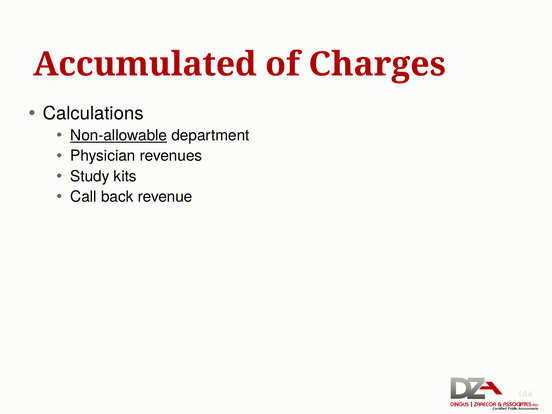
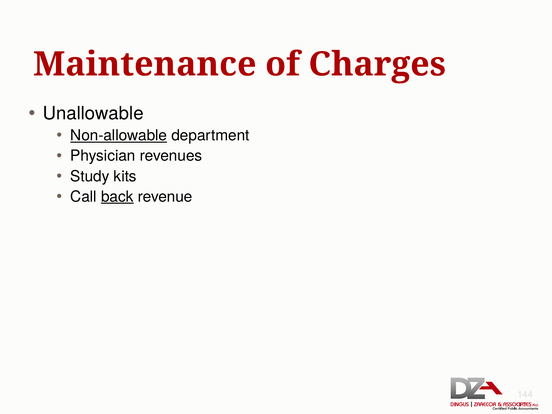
Accumulated: Accumulated -> Maintenance (145, 64)
Calculations: Calculations -> Unallowable (93, 113)
back underline: none -> present (117, 197)
